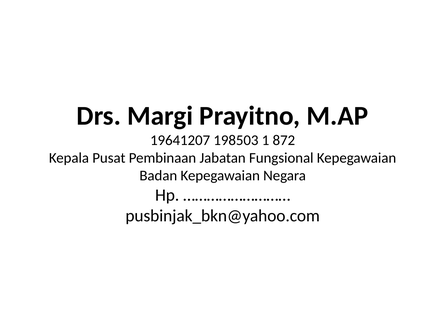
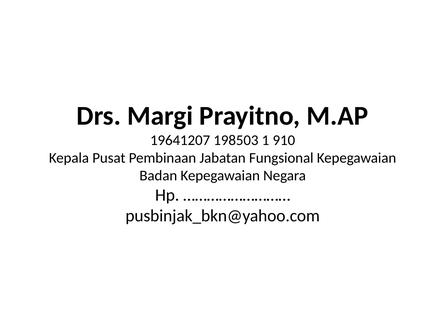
872: 872 -> 910 (284, 140)
